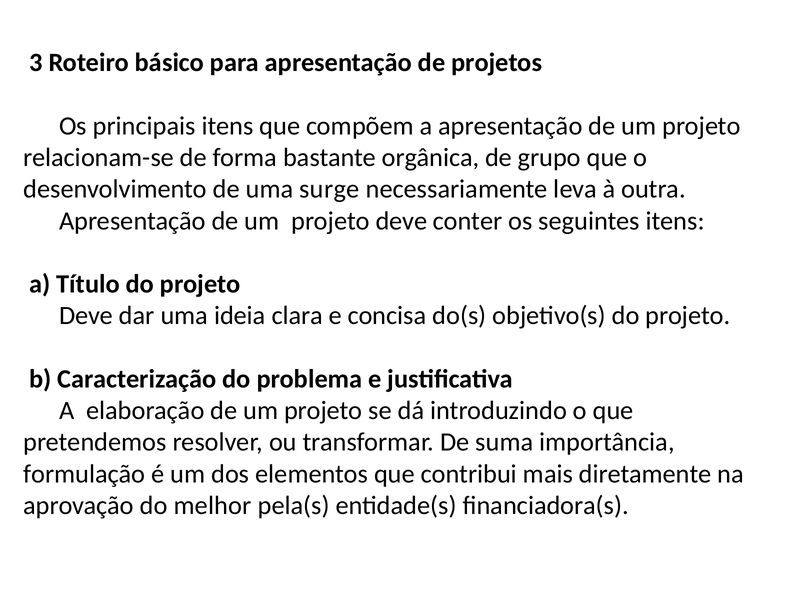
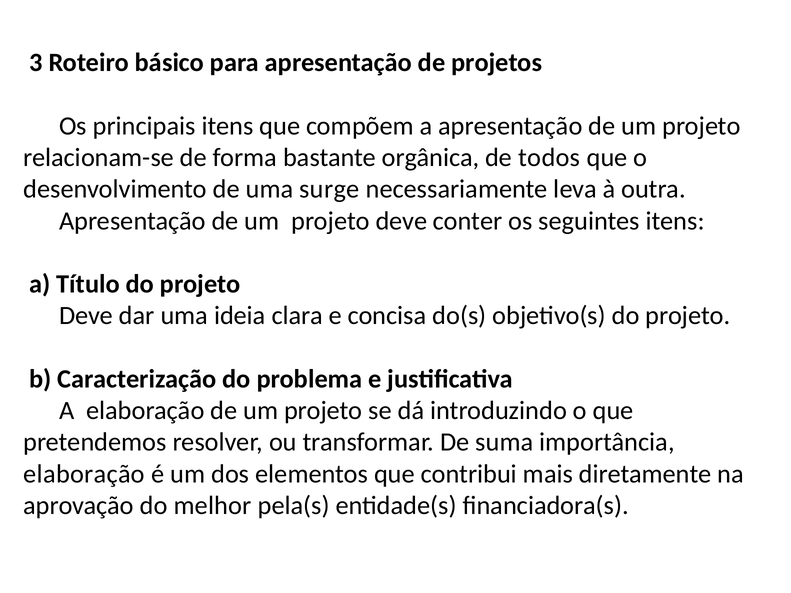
grupo: grupo -> todos (549, 158)
formulação: formulação -> elaboração (84, 474)
